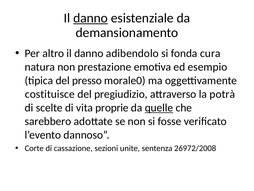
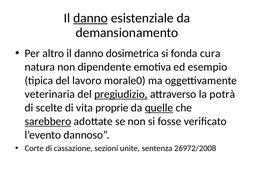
adibendolo: adibendolo -> dosimetrica (132, 53)
prestazione: prestazione -> dipendente (104, 67)
presso: presso -> lavoro (87, 80)
costituisce: costituisce -> veterinaria (50, 94)
pregiudizio underline: none -> present (121, 94)
sarebbero underline: none -> present (48, 121)
